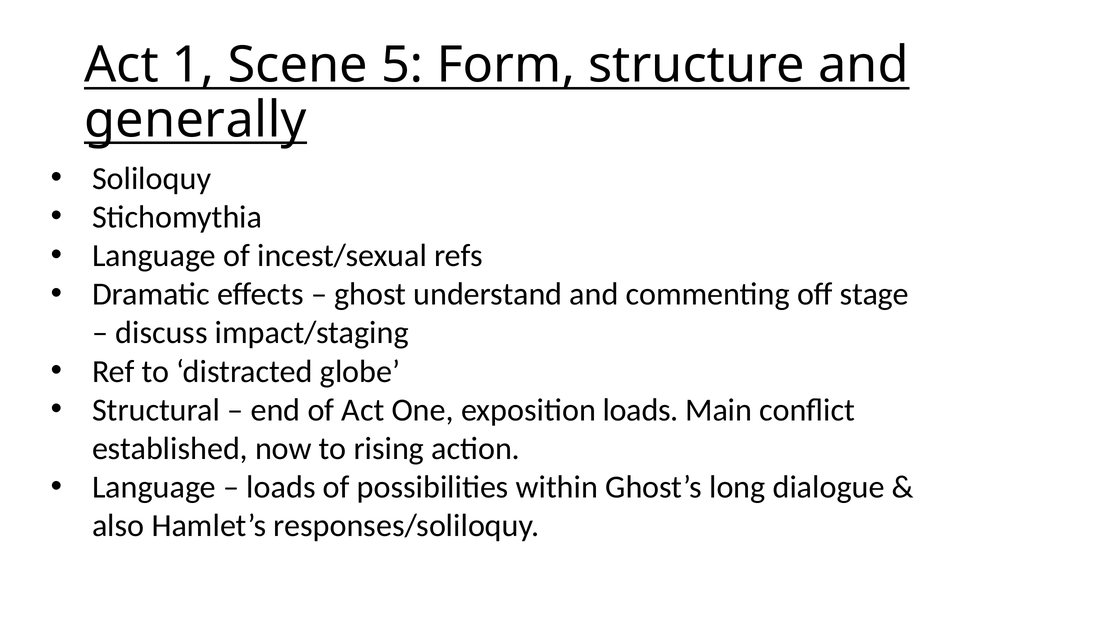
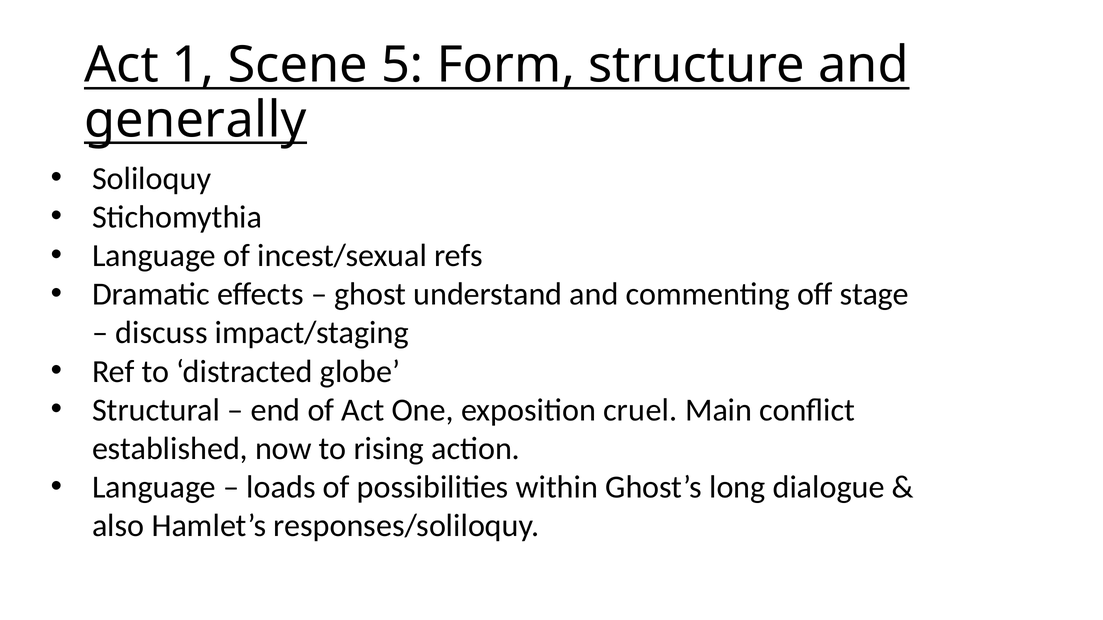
exposition loads: loads -> cruel (640, 410)
